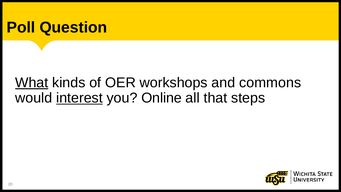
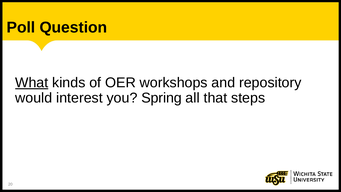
commons: commons -> repository (270, 83)
interest underline: present -> none (79, 98)
Online: Online -> Spring (162, 98)
